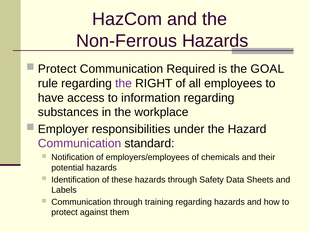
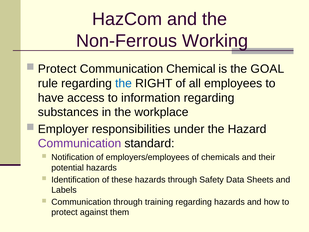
Non-Ferrous Hazards: Hazards -> Working (215, 41)
Required: Required -> Chemical (191, 69)
the colour: purple -> blue (123, 83)
